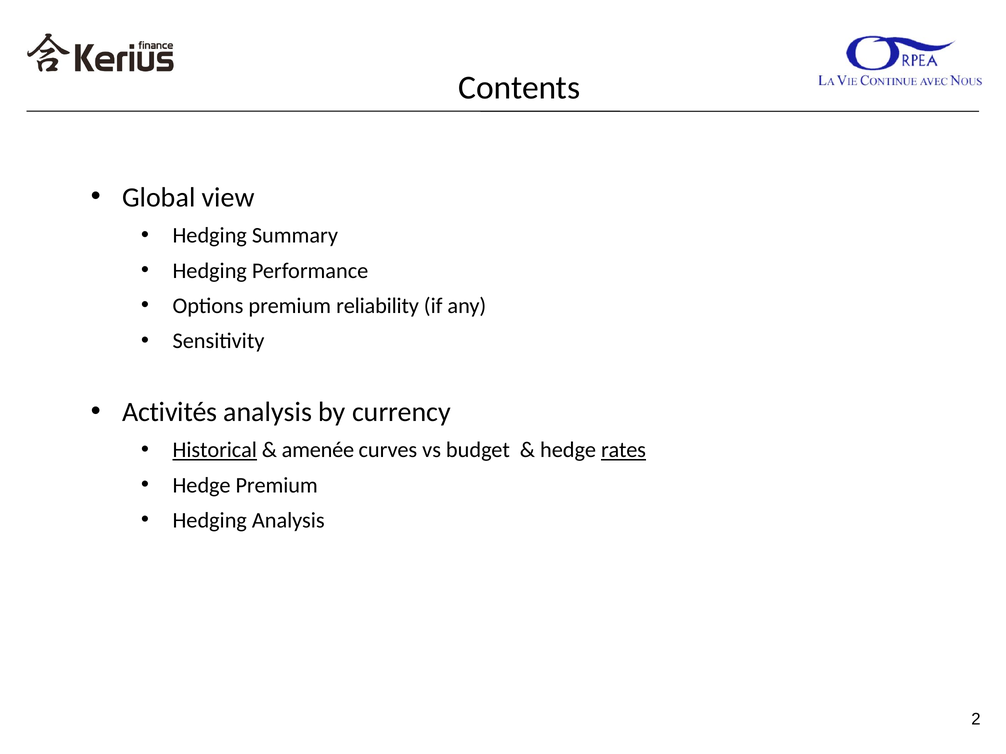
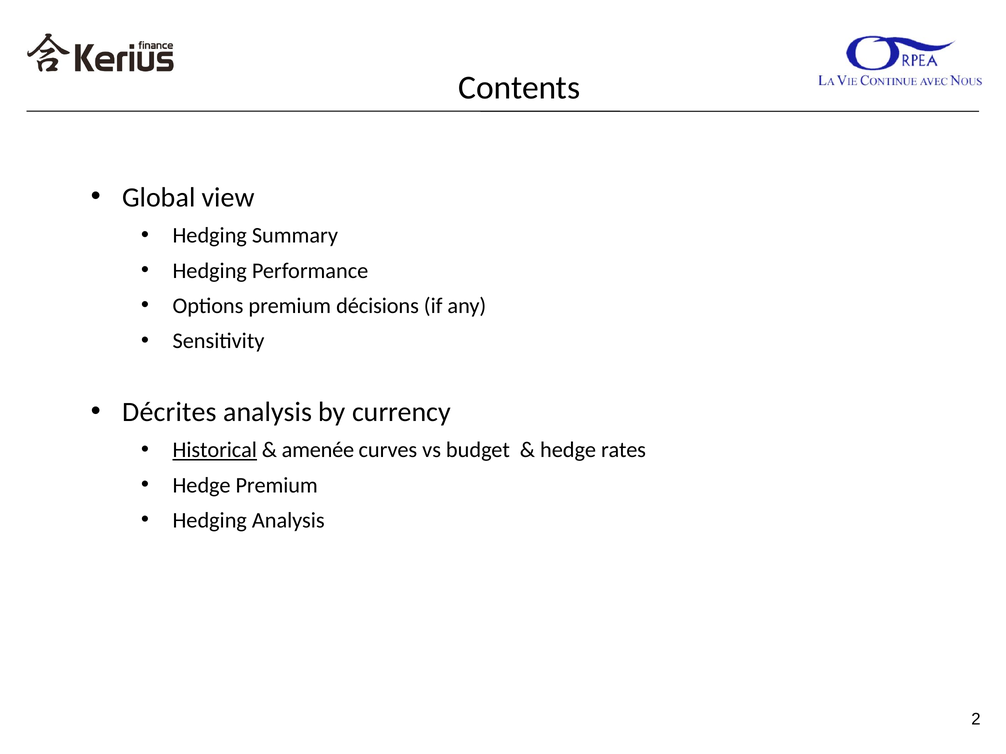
reliability: reliability -> décisions (378, 306)
Activités: Activités -> Décrites (170, 412)
rates underline: present -> none (624, 450)
